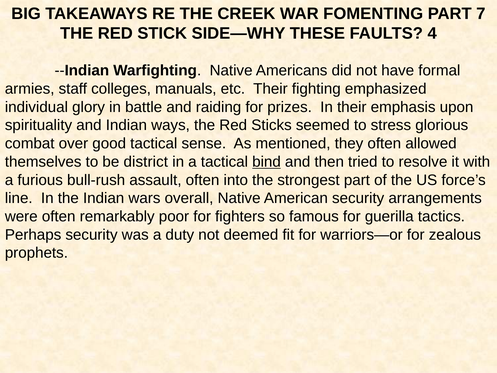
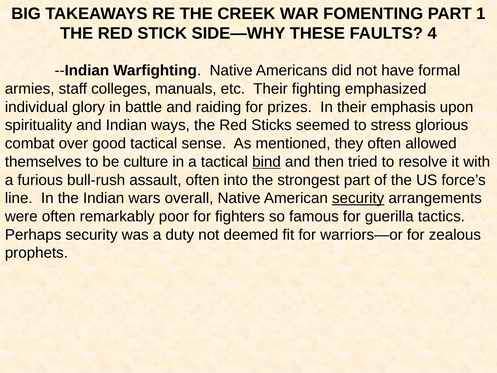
7: 7 -> 1 (481, 14)
district: district -> culture (146, 162)
security underline: none -> present (358, 198)
